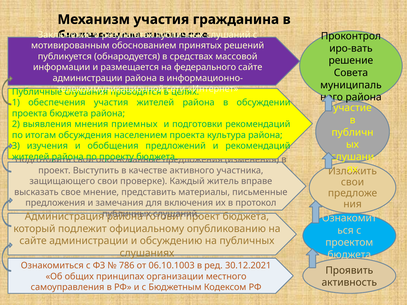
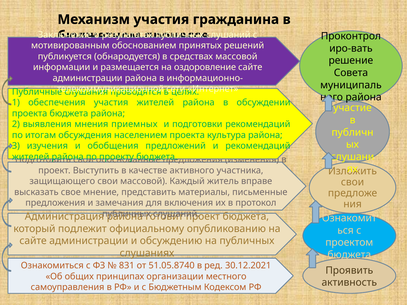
федерального: федерального -> оздоровление (205, 67)
свои проверке: проверке -> массовой (144, 181)
786: 786 -> 831 (127, 266)
06.10.1003: 06.10.1003 -> 51.05.8740 (172, 266)
